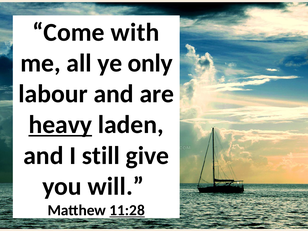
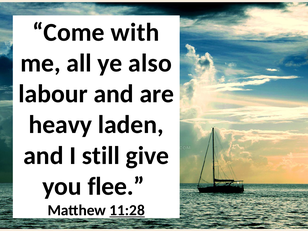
only: only -> also (150, 63)
heavy underline: present -> none (60, 125)
will: will -> flee (116, 186)
